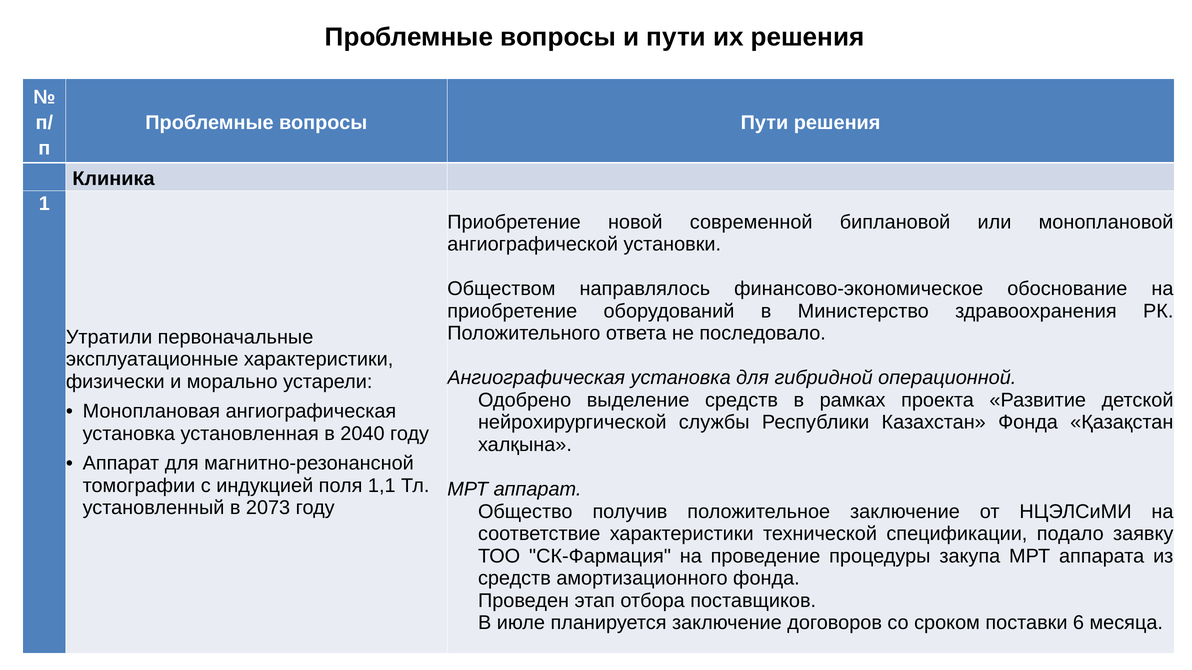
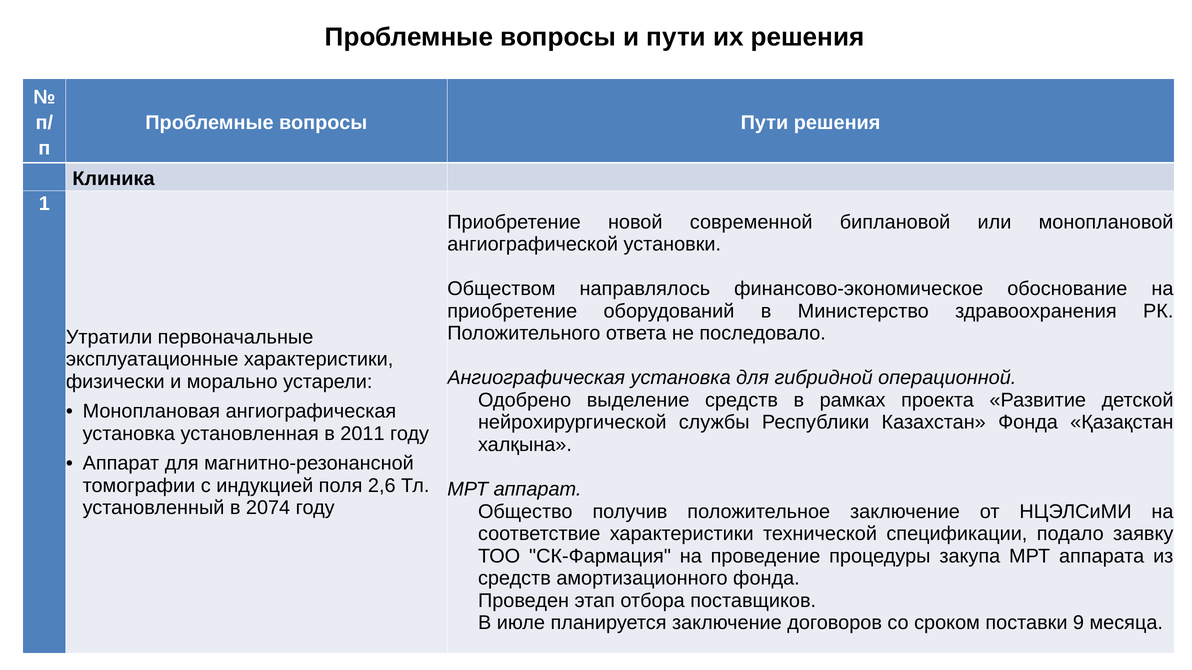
2040: 2040 -> 2011 (362, 434)
1,1: 1,1 -> 2,6 (382, 486)
2073: 2073 -> 2074 (268, 508)
6: 6 -> 9 (1079, 623)
